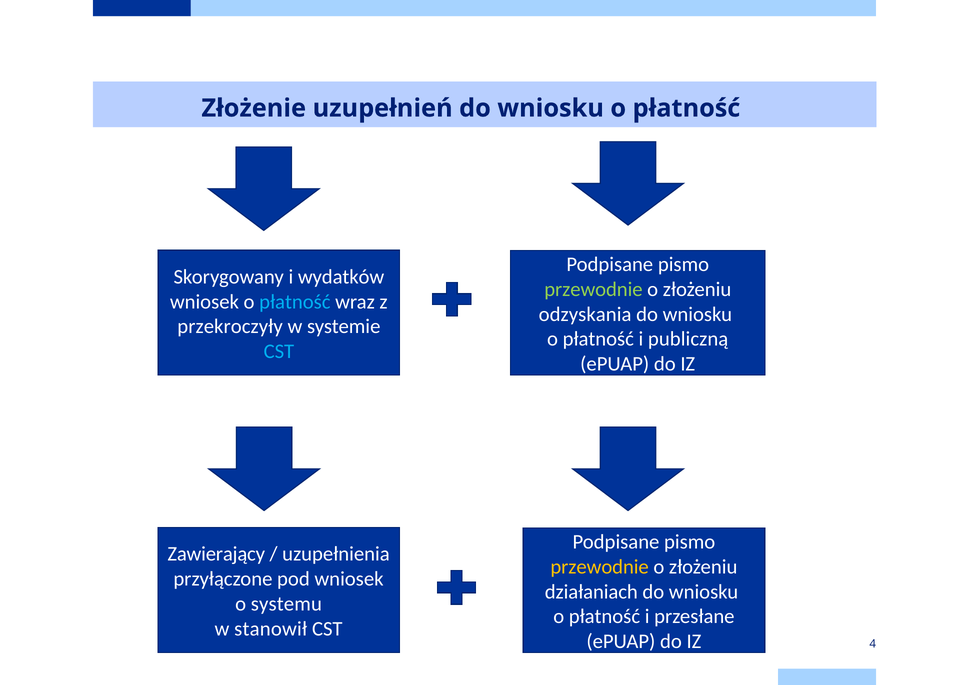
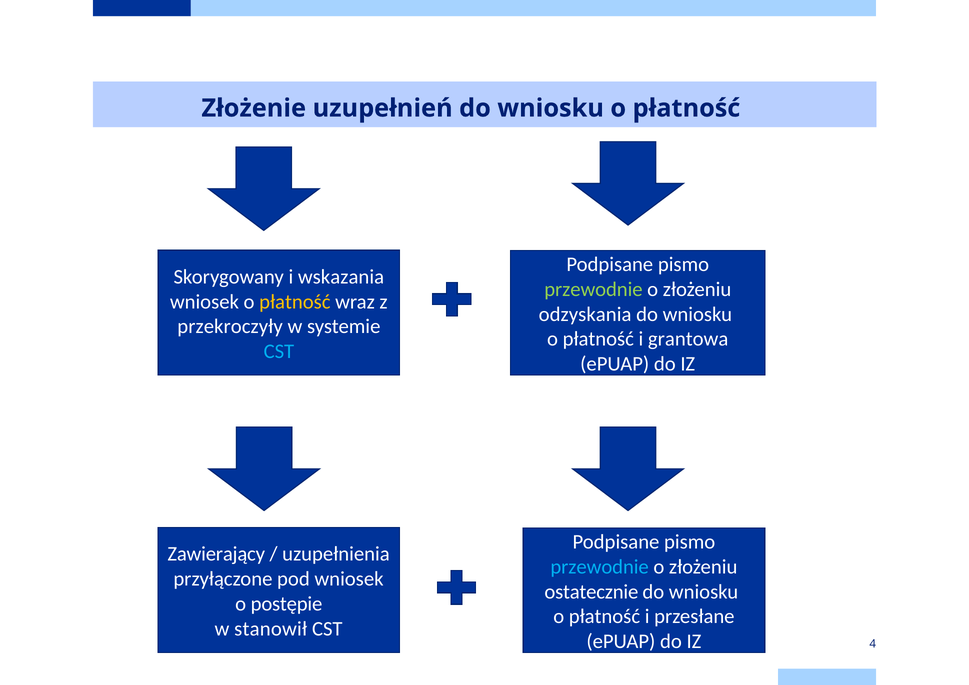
wydatków: wydatków -> wskazania (341, 277)
płatność colour: light blue -> yellow (295, 302)
publiczną: publiczną -> grantowa (688, 339)
przewodnie colour: yellow -> light blue (600, 567)
działaniach: działaniach -> ostatecznie (591, 592)
systemu: systemu -> postępie (287, 604)
